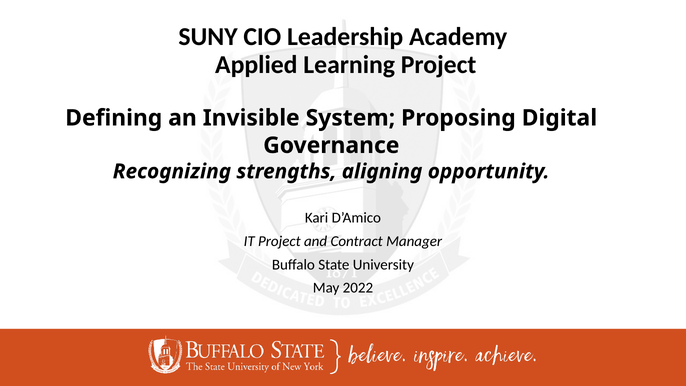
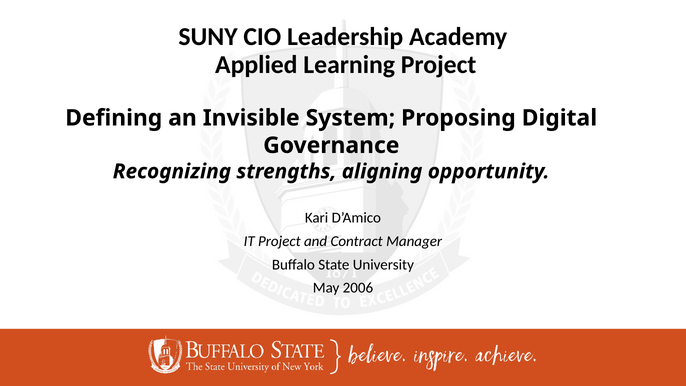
2022: 2022 -> 2006 (358, 288)
